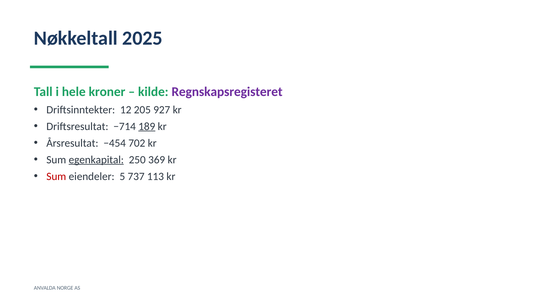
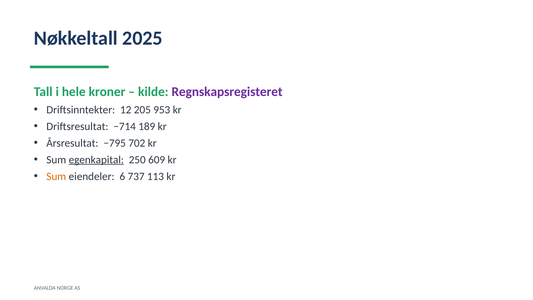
927: 927 -> 953 (162, 110)
189 underline: present -> none (147, 126)
−454: −454 -> −795 (115, 143)
369: 369 -> 609 (157, 160)
Sum colour: red -> orange (56, 176)
5: 5 -> 6 (122, 176)
